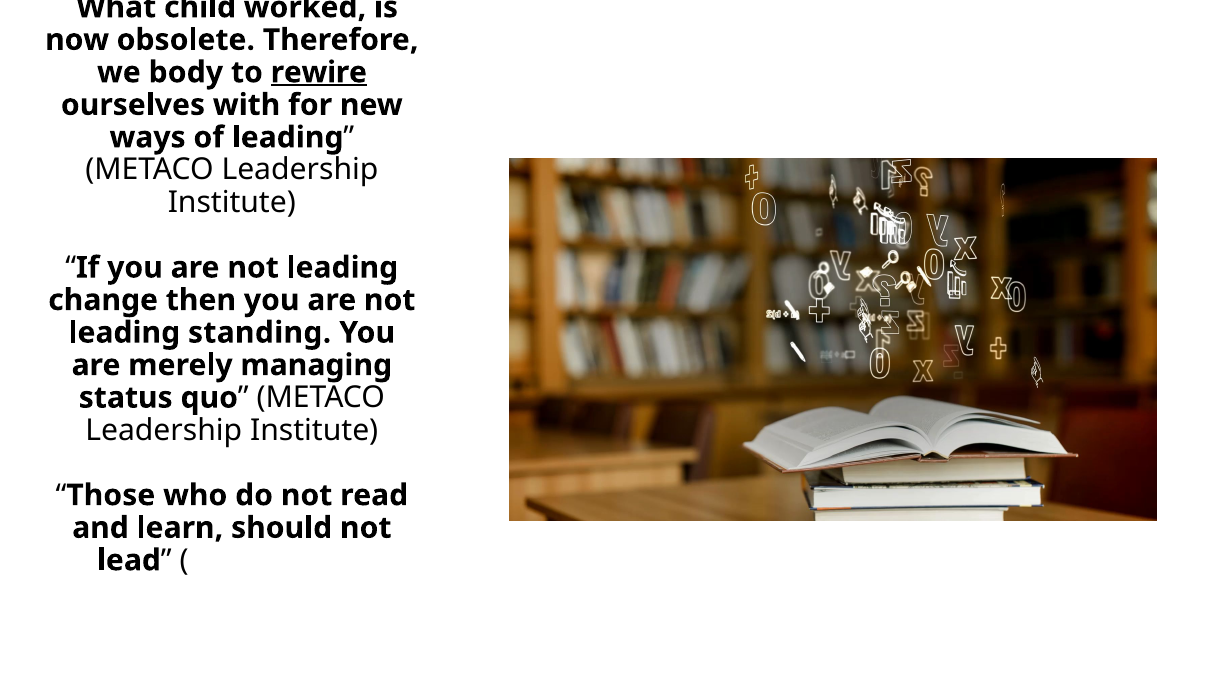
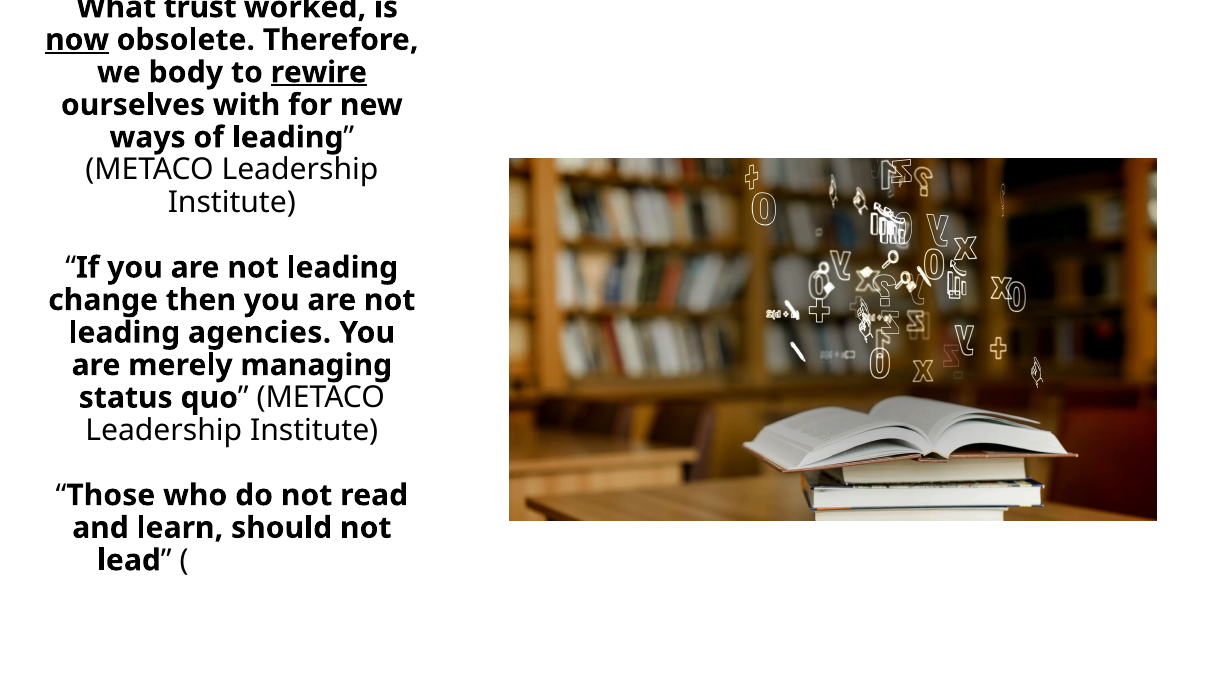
child: child -> trust (200, 7)
now underline: none -> present (77, 40)
standing: standing -> agencies (260, 333)
